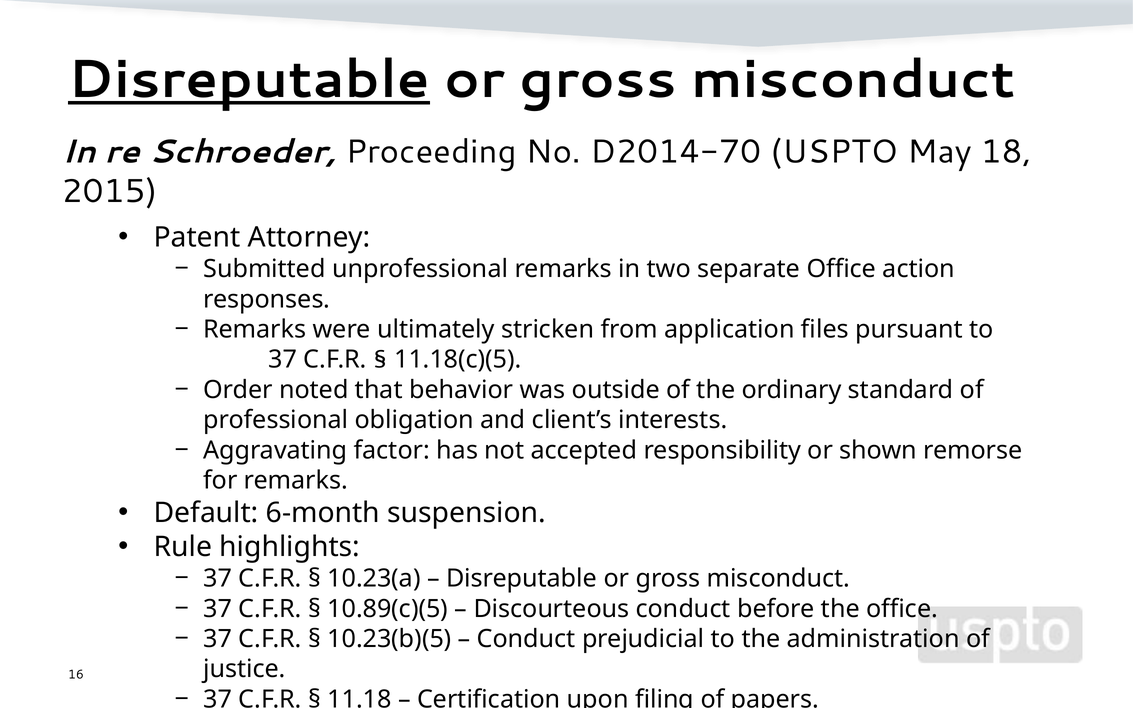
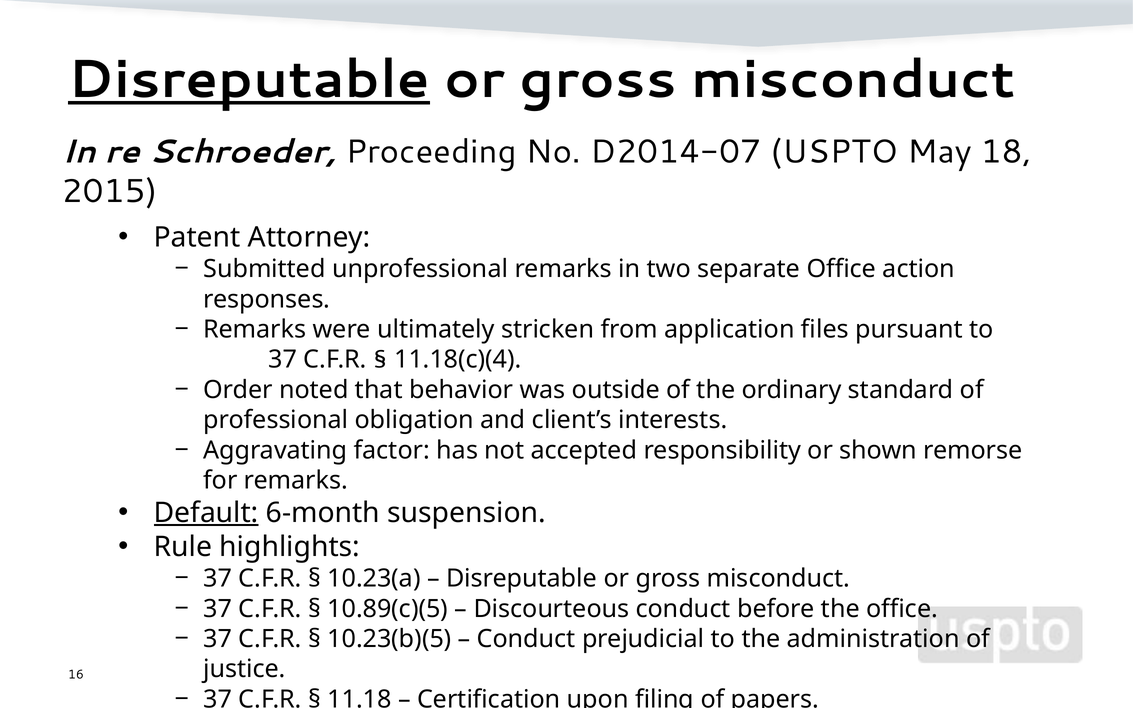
D2014-70: D2014-70 -> D2014-07 (676, 152)
11.18(c)(5: 11.18(c)(5 -> 11.18(c)(4 (458, 360)
Default underline: none -> present (206, 513)
